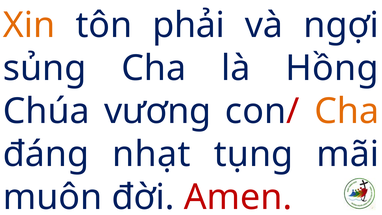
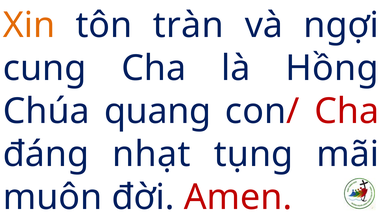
phải: phải -> tràn (188, 25)
sủng: sủng -> cung (45, 68)
vương: vương -> quang (158, 111)
Cha colour: orange -> red (347, 111)
